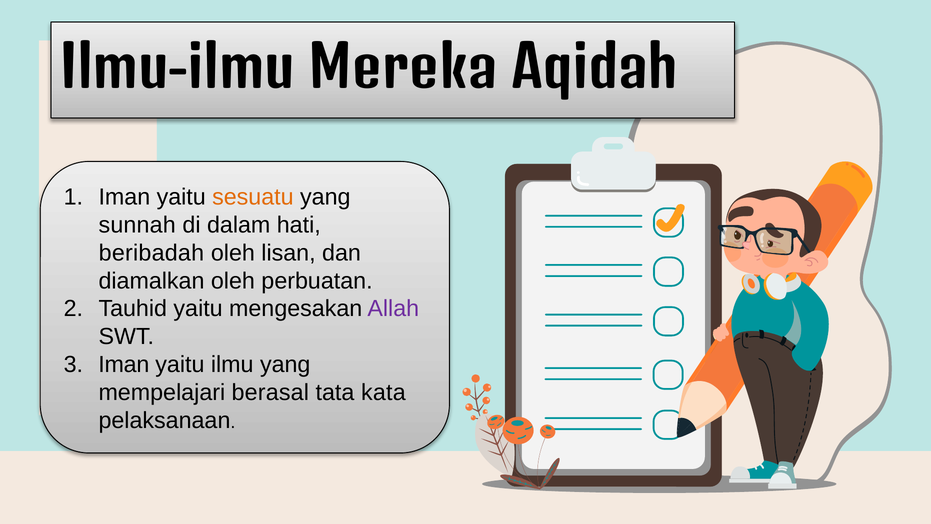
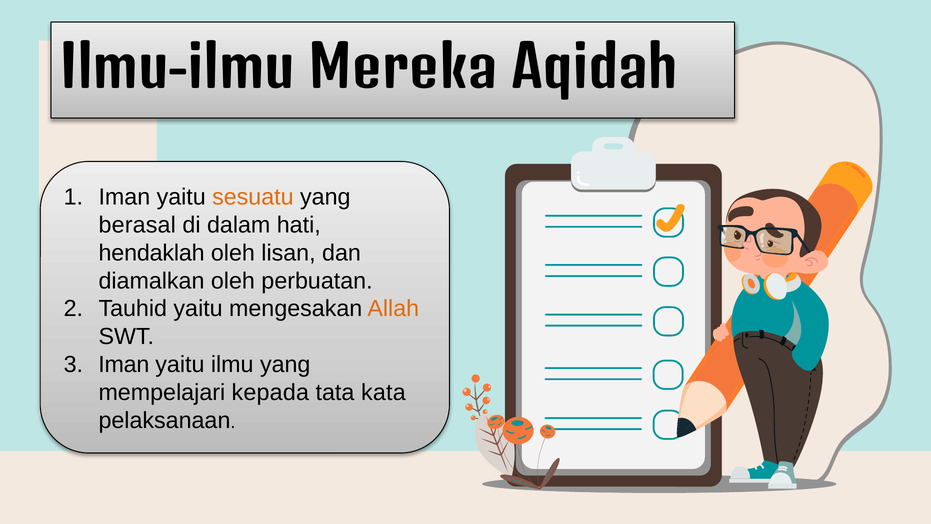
sunnah: sunnah -> berasal (137, 225)
beribadah: beribadah -> hendaklah (152, 253)
Allah colour: purple -> orange (393, 309)
berasal: berasal -> kepada (270, 392)
